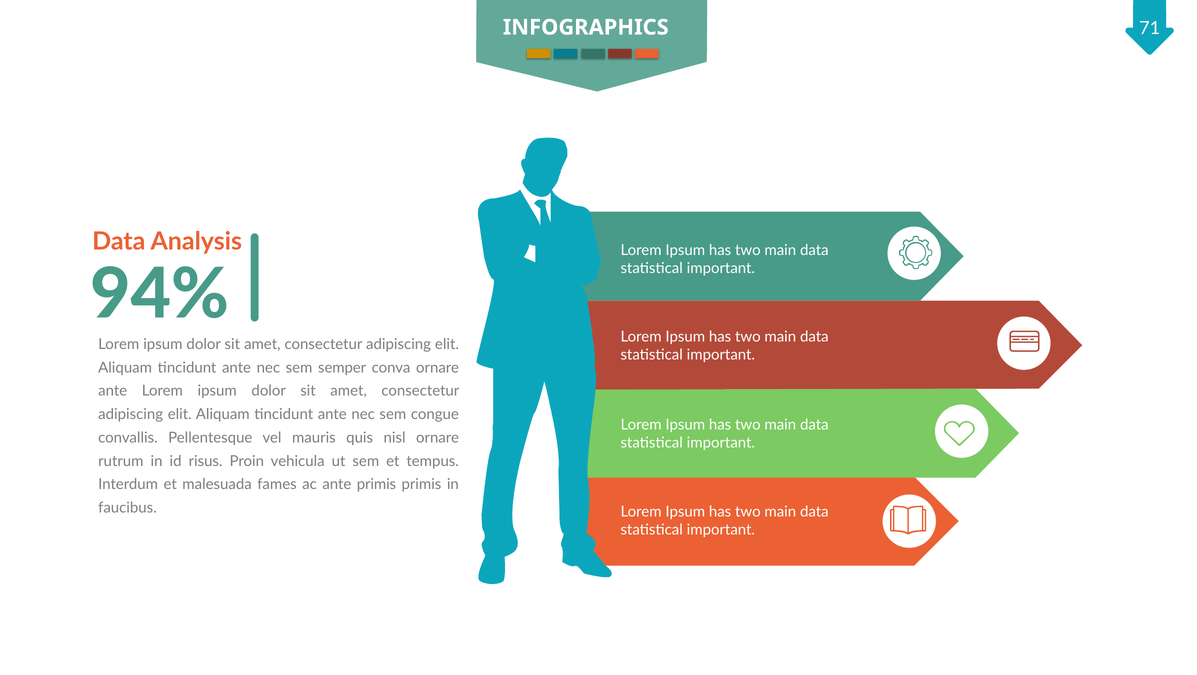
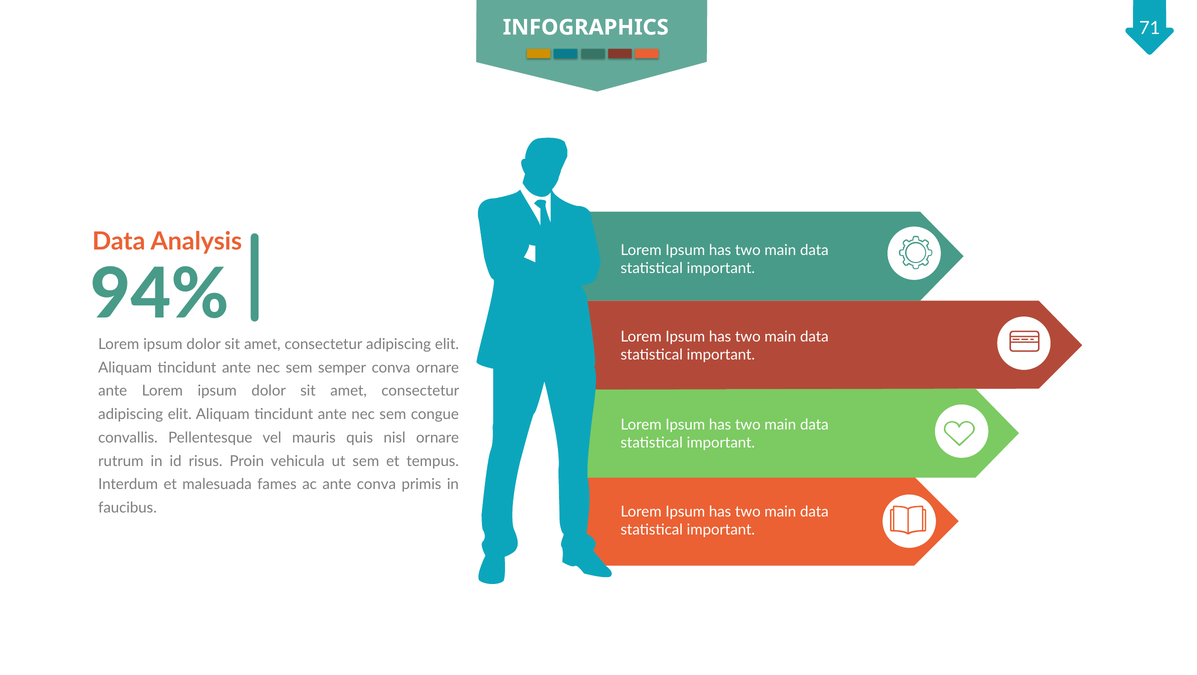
ante primis: primis -> conva (376, 484)
